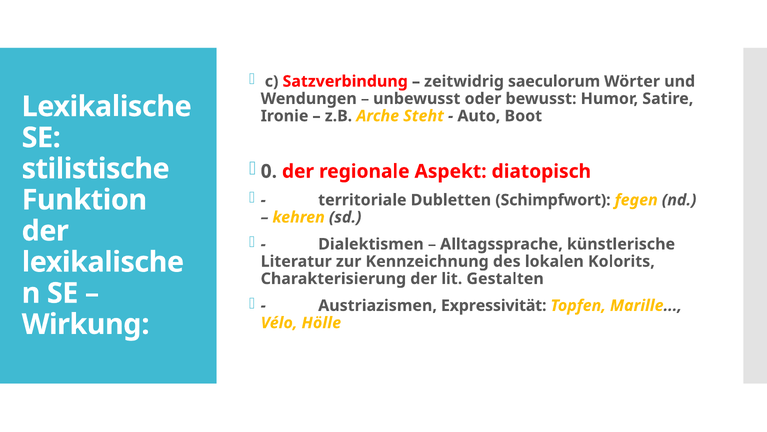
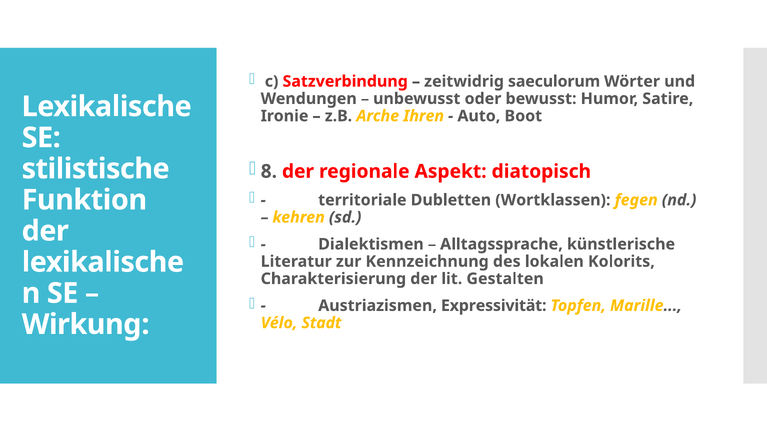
Steht: Steht -> Ihren (424, 116)
0: 0 -> 8 (269, 171)
Schimpfwort: Schimpfwort -> Wortklassen (553, 200)
Hölle: Hölle -> Stadt (321, 322)
